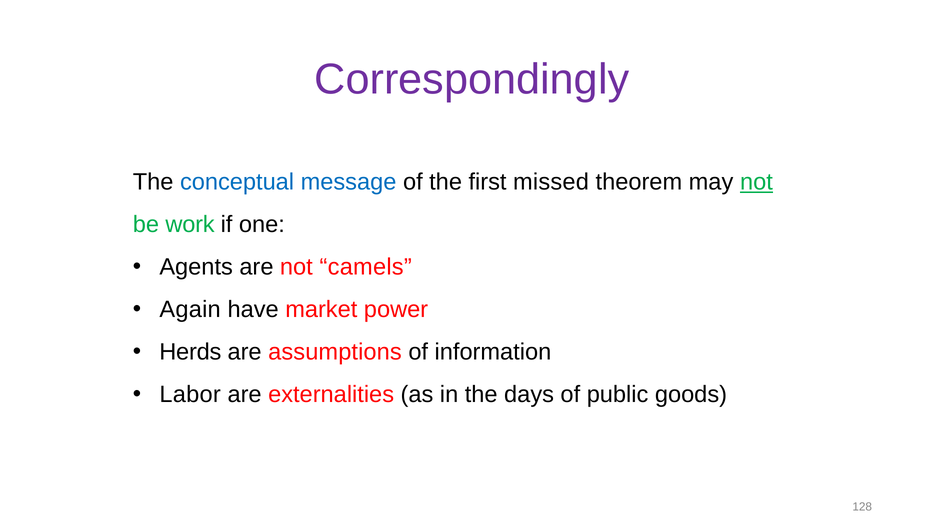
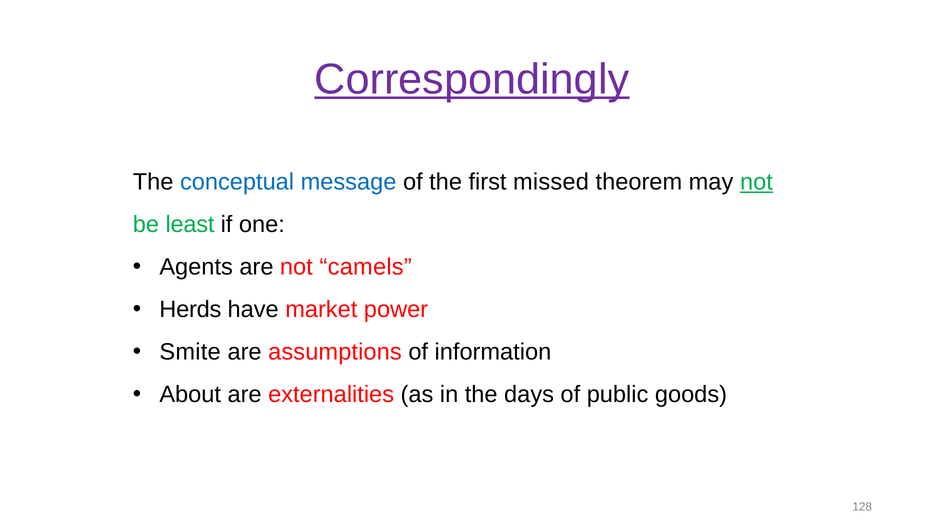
Correspondingly underline: none -> present (472, 79)
work: work -> least (190, 225)
Again: Again -> Herds (190, 310)
Herds: Herds -> Smite (190, 352)
Labor: Labor -> About (190, 395)
